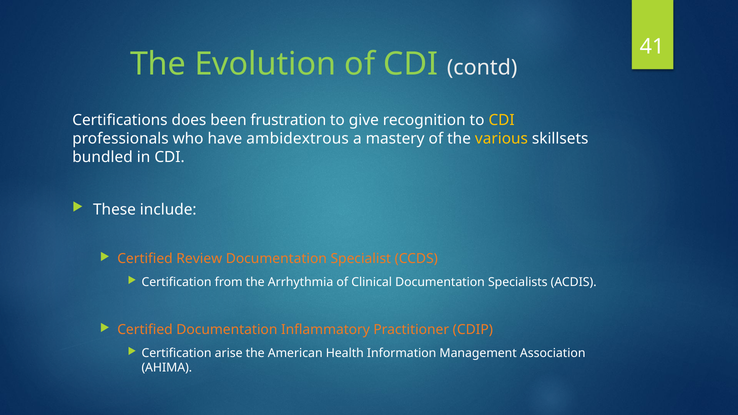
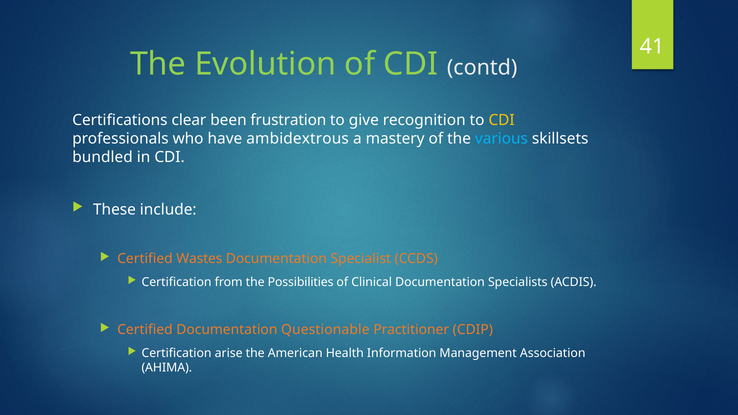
does: does -> clear (189, 120)
various colour: yellow -> light blue (501, 139)
Review: Review -> Wastes (199, 259)
Arrhythmia: Arrhythmia -> Possibilities (301, 282)
Inflammatory: Inflammatory -> Questionable (325, 330)
